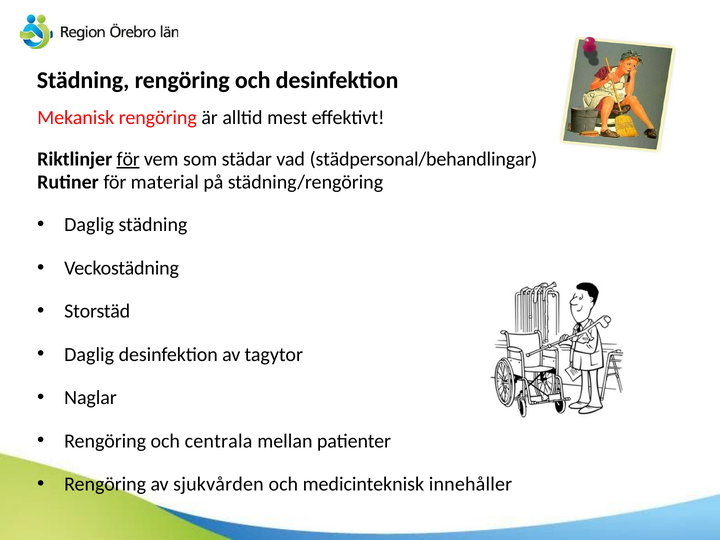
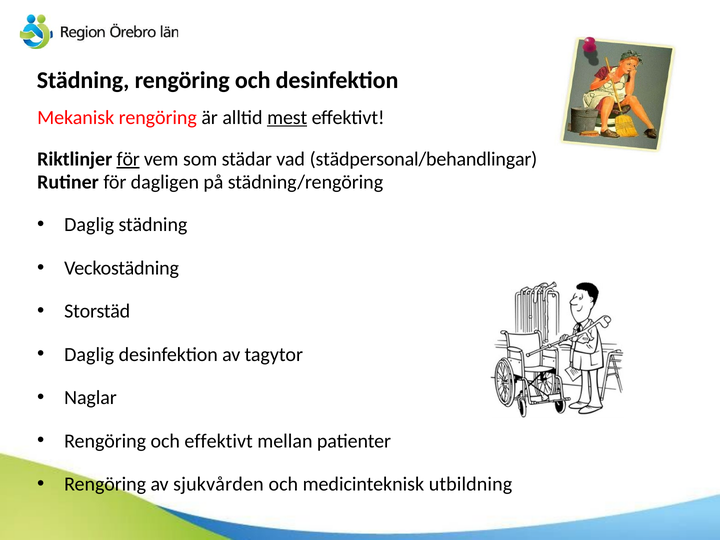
mest underline: none -> present (287, 117)
material: material -> dagligen (165, 182)
och centrala: centrala -> effektivt (219, 441)
innehåller: innehåller -> utbildning (470, 484)
